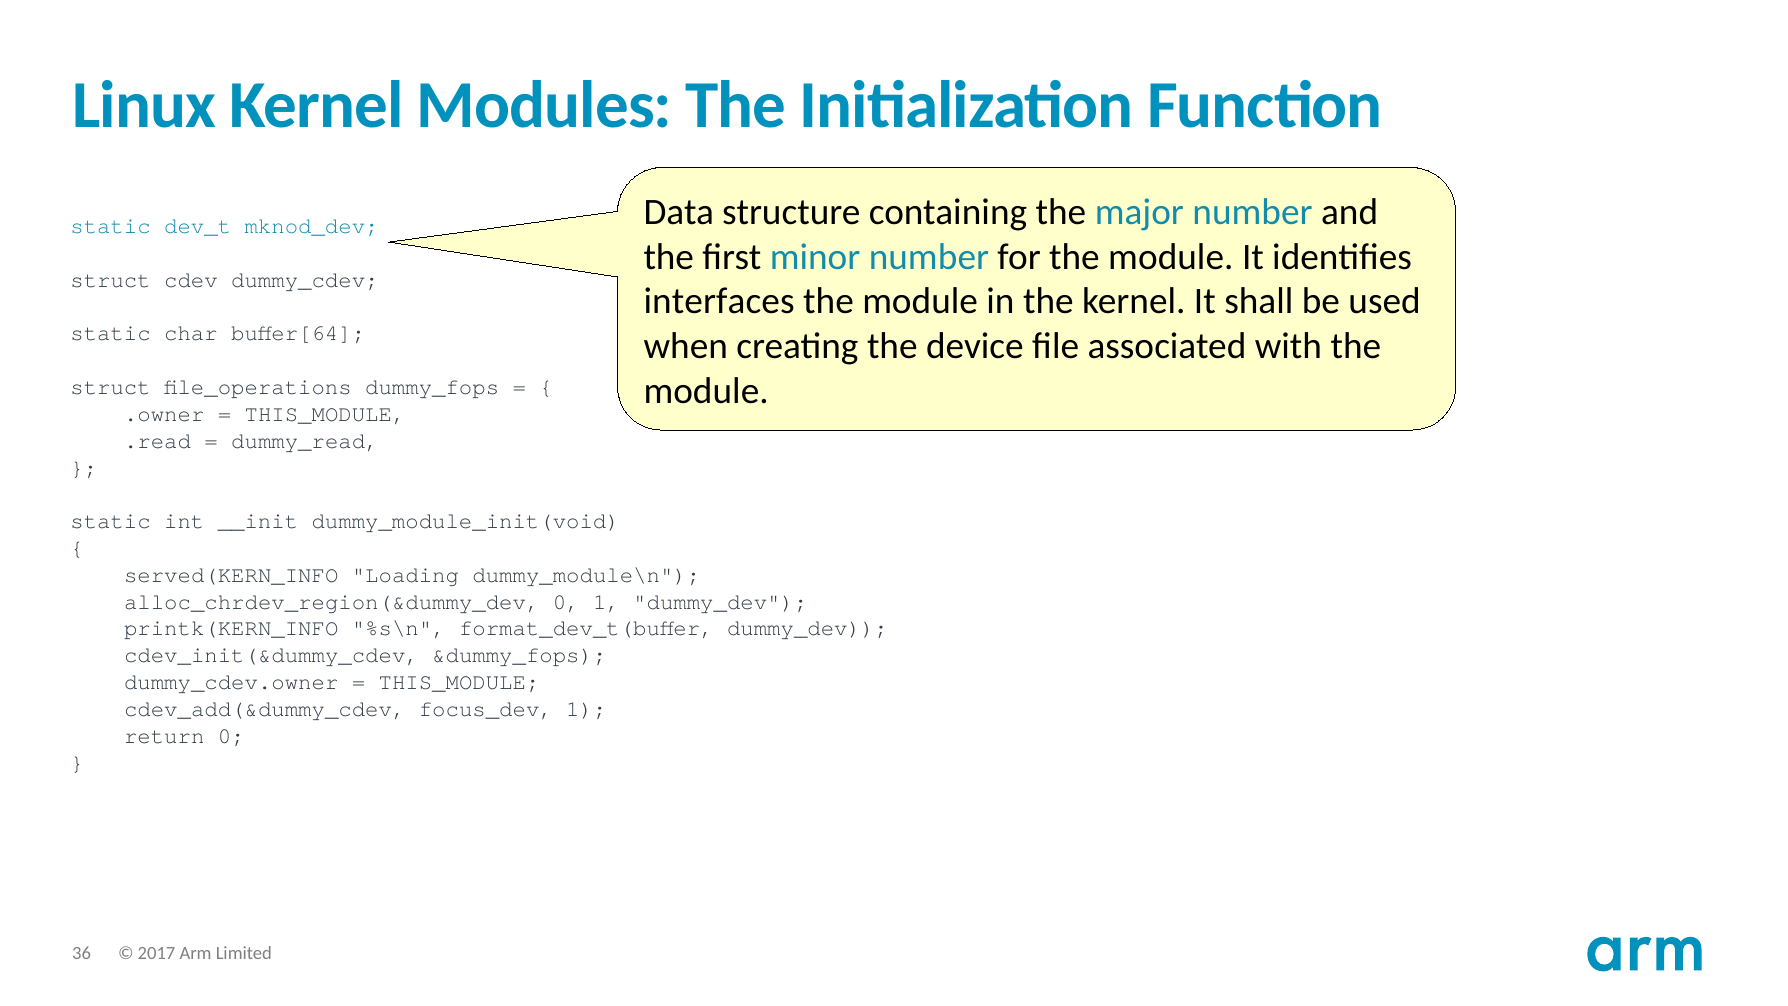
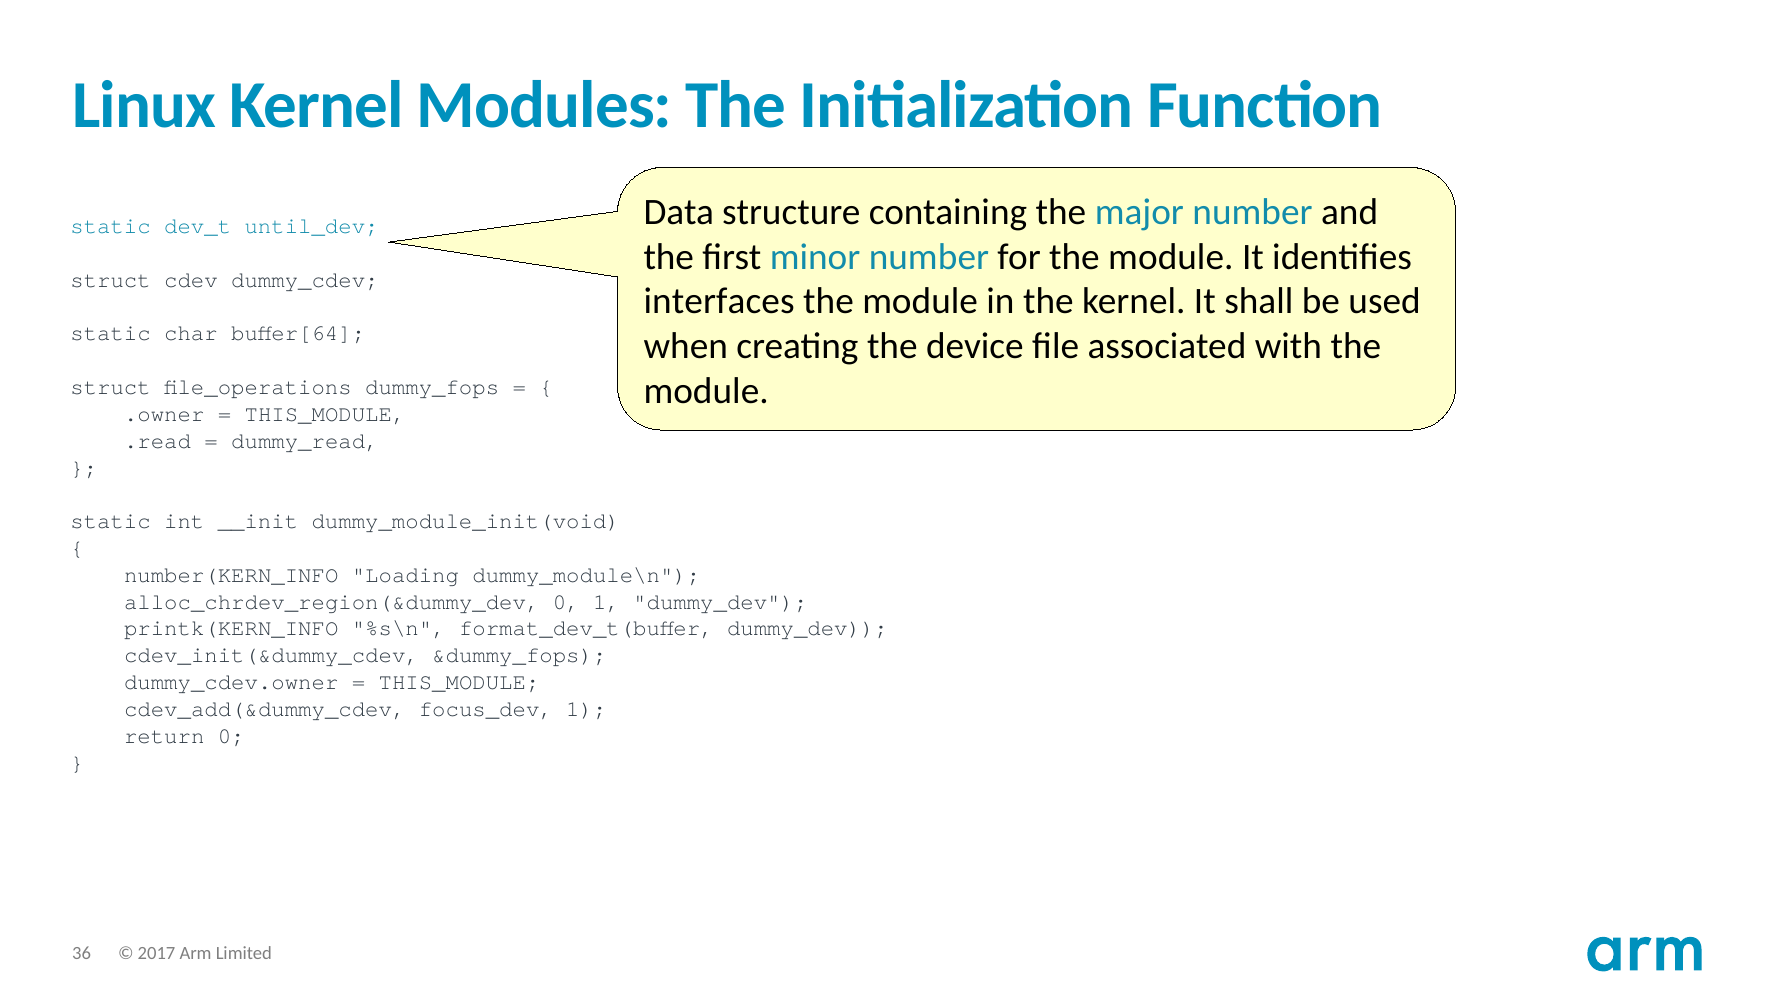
mknod_dev: mknod_dev -> until_dev (312, 226)
served(KERN_INFO: served(KERN_INFO -> number(KERN_INFO (231, 575)
